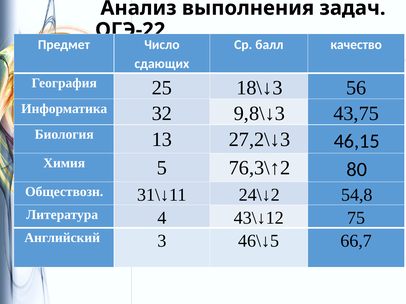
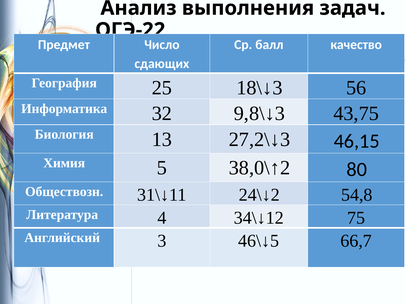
76,3\↑2: 76,3\↑2 -> 38,0\↑2 (259, 168)
43\↓12: 43\↓12 -> 34\↓12 (259, 218)
